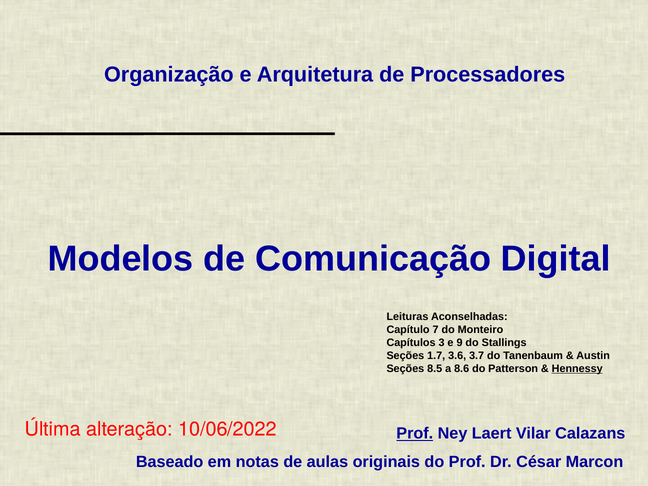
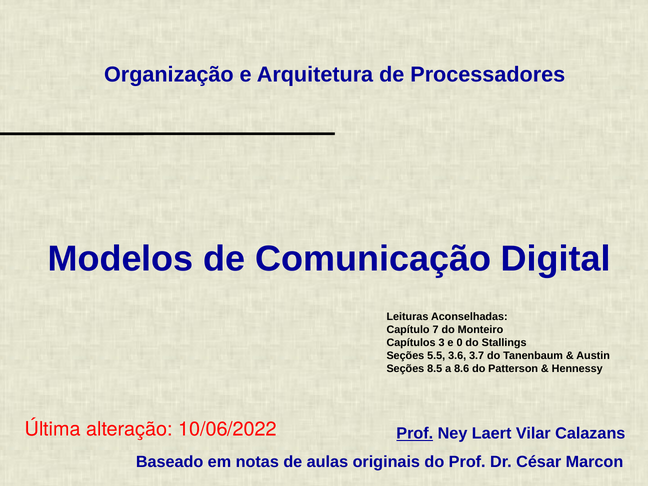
9: 9 -> 0 (460, 343)
1.7: 1.7 -> 5.5 (436, 356)
Hennessy underline: present -> none (577, 369)
